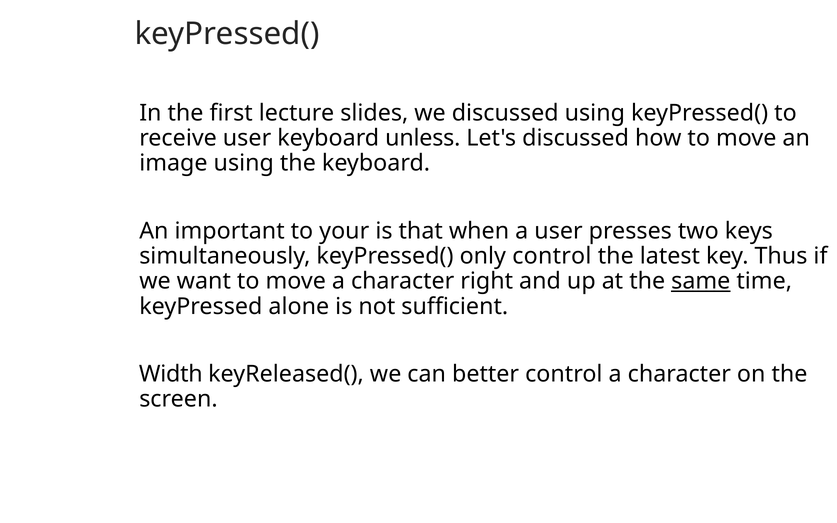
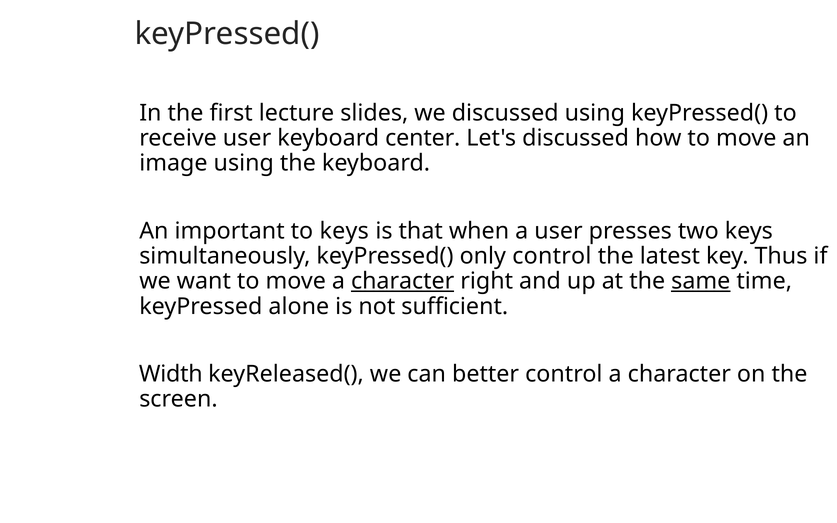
unless: unless -> center (423, 138)
to your: your -> keys (344, 231)
character underline: none -> present (403, 281)
